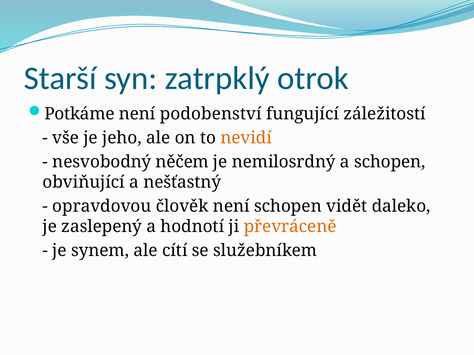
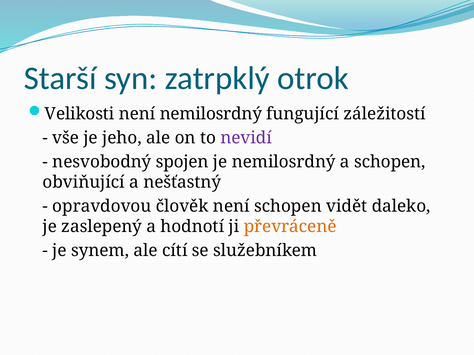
Potkáme: Potkáme -> Velikosti (79, 114)
není podobenství: podobenství -> nemilosrdný (211, 114)
nevidí colour: orange -> purple (246, 138)
něčem: něčem -> spojen (182, 162)
